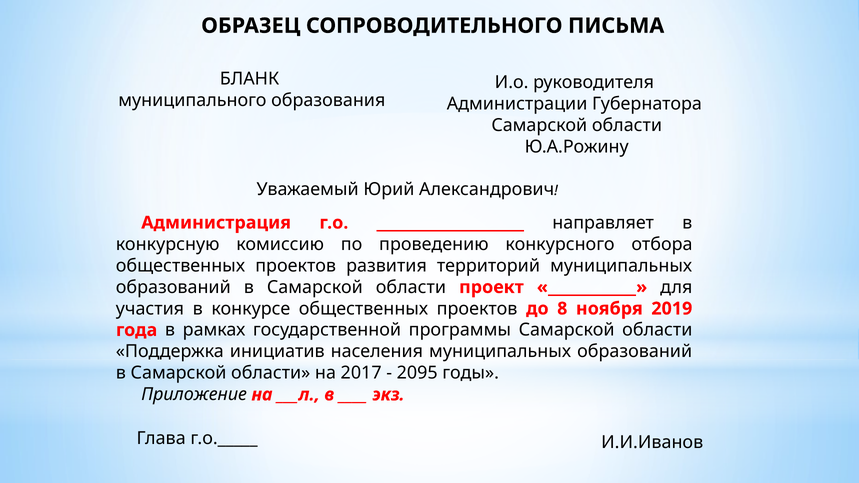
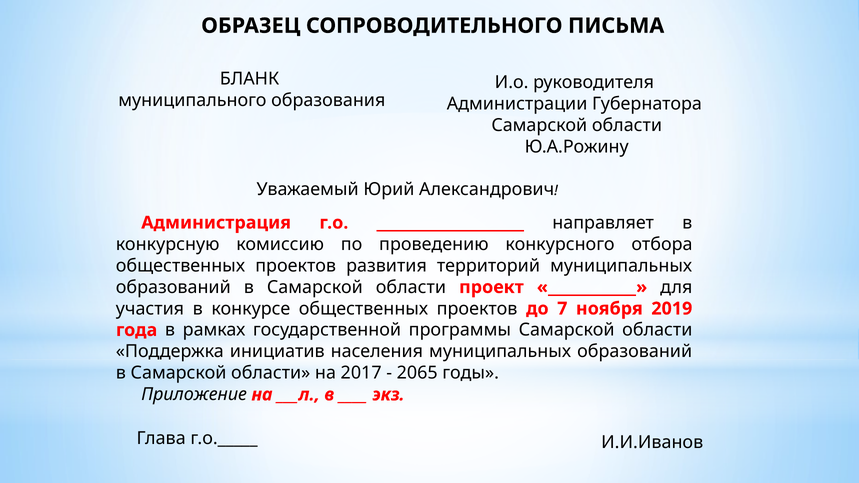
8: 8 -> 7 (562, 309)
2095: 2095 -> 2065 (417, 373)
